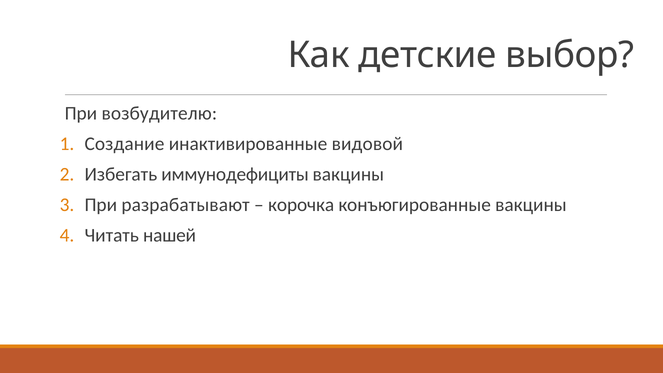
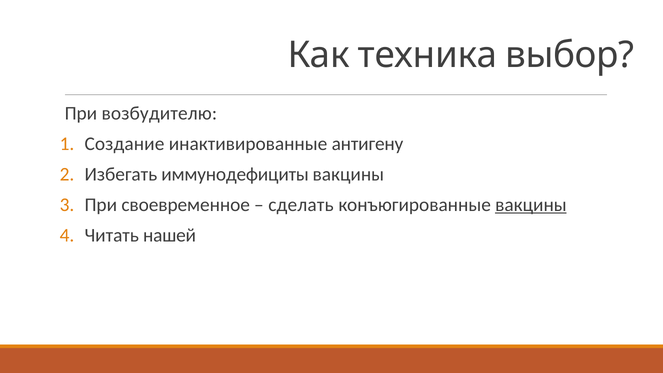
детские: детские -> техника (428, 55)
видовой: видовой -> антигену (368, 144)
разрабатывают: разрабатывают -> своевременное (186, 205)
корочка: корочка -> сделать (301, 205)
вакцины underline: none -> present (531, 205)
